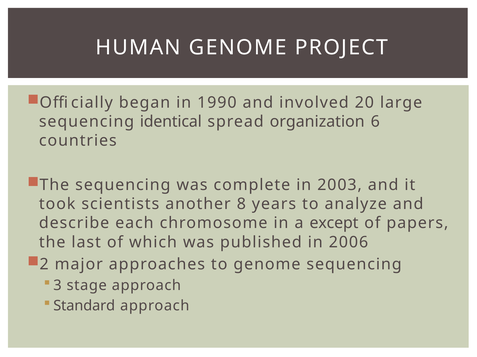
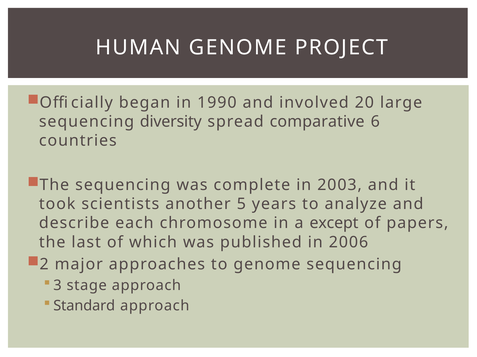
identical: identical -> diversity (171, 122)
organization: organization -> comparative (317, 122)
8: 8 -> 5 (241, 204)
